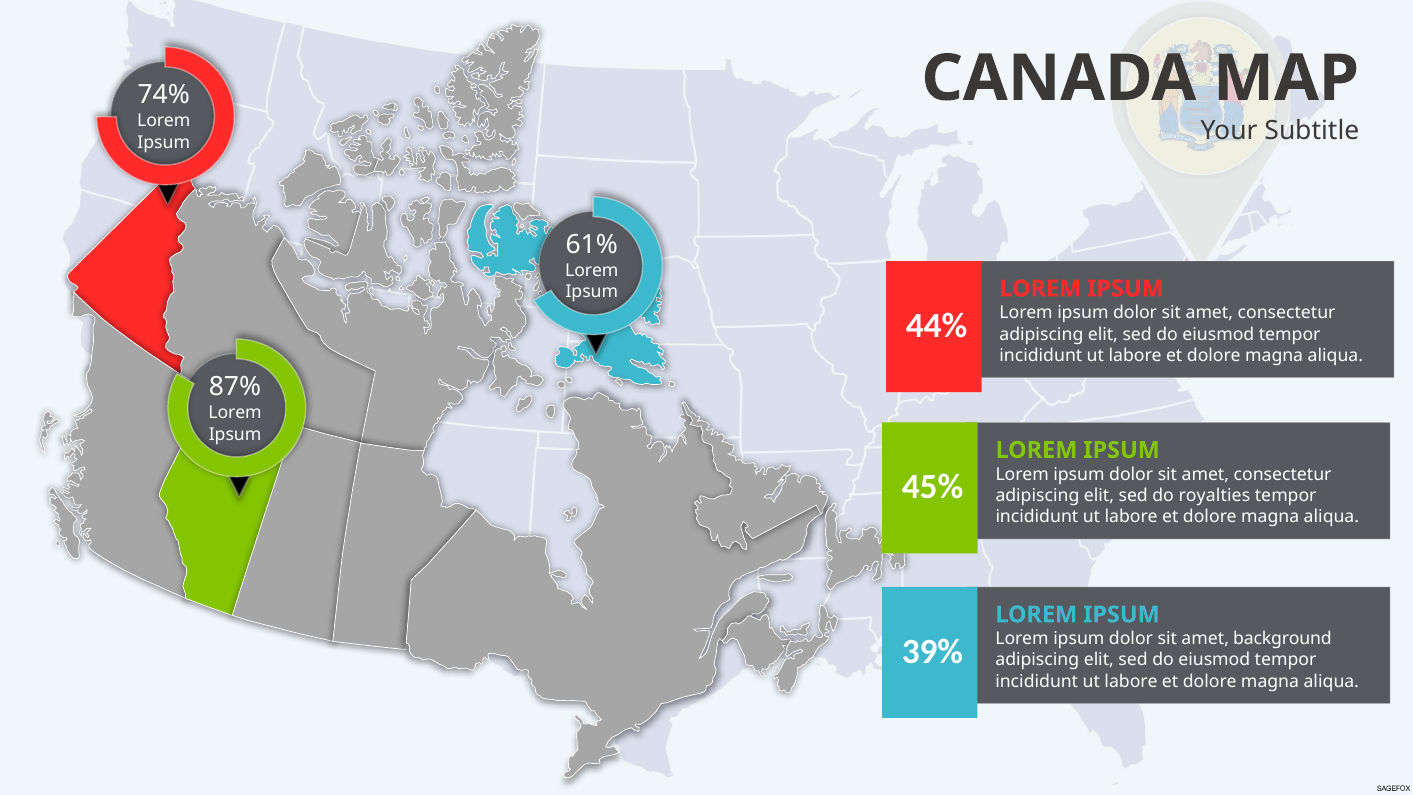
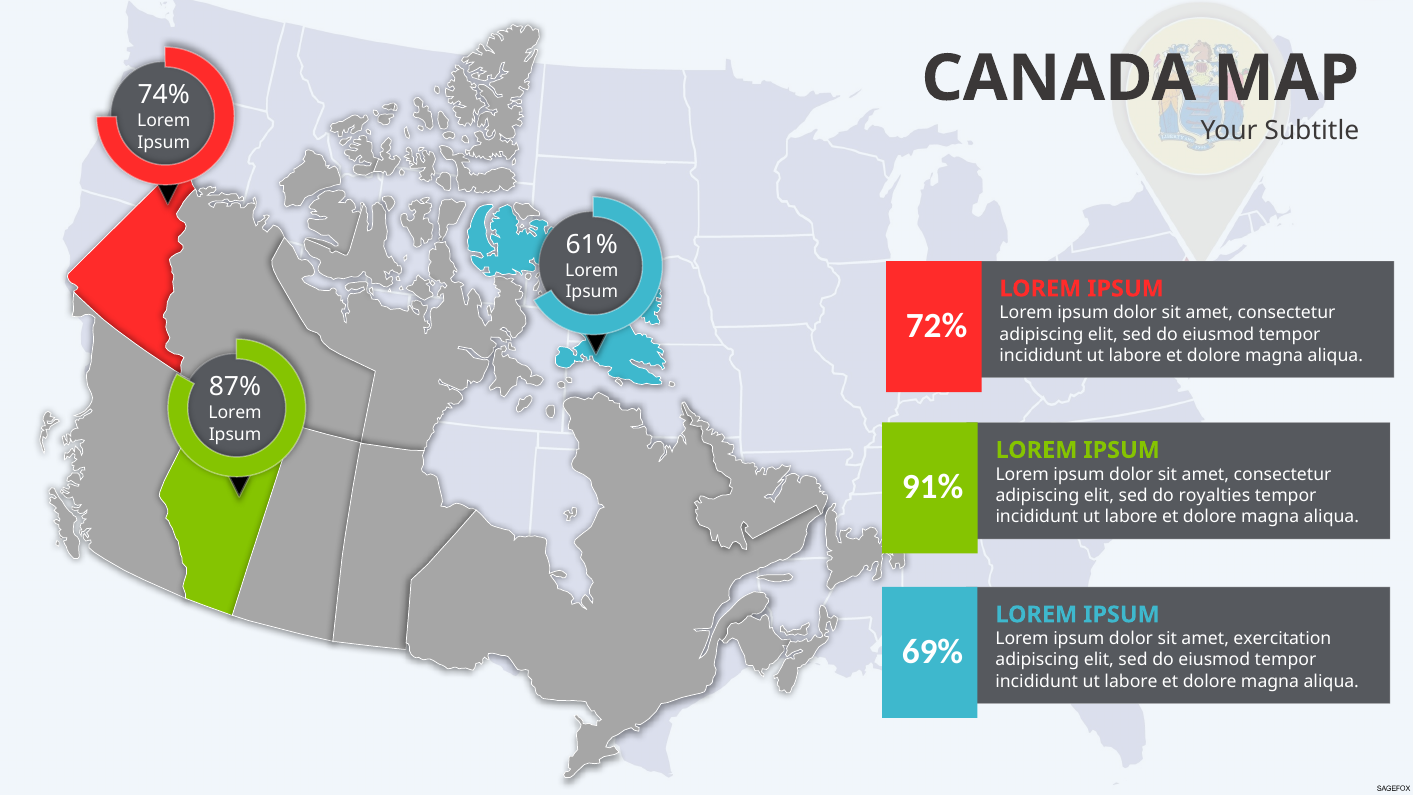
44%: 44% -> 72% (937, 325)
45%: 45% -> 91% (933, 487)
background: background -> exercitation (1282, 639)
39%: 39% -> 69% (933, 651)
